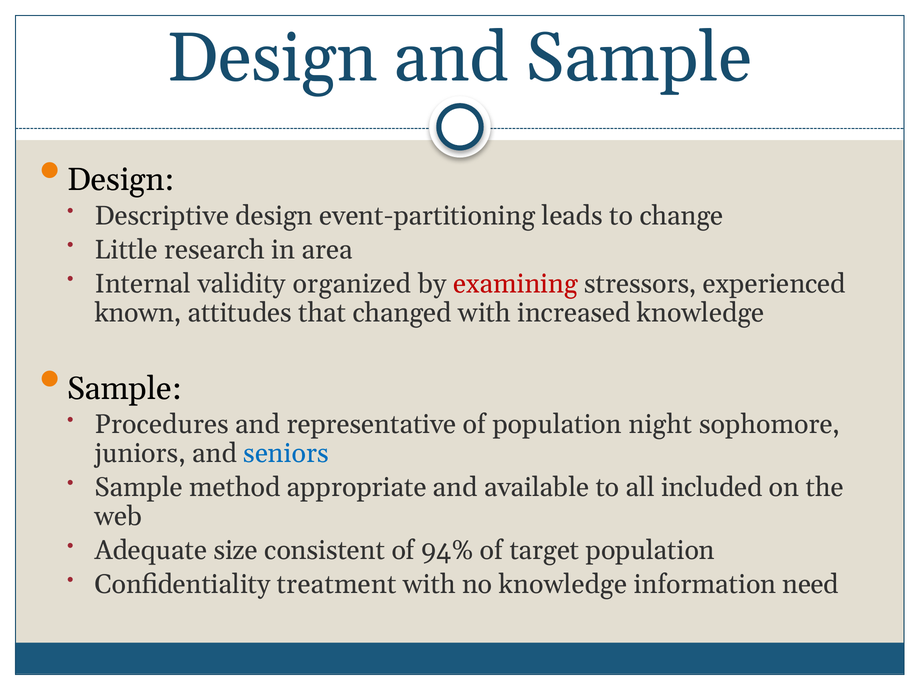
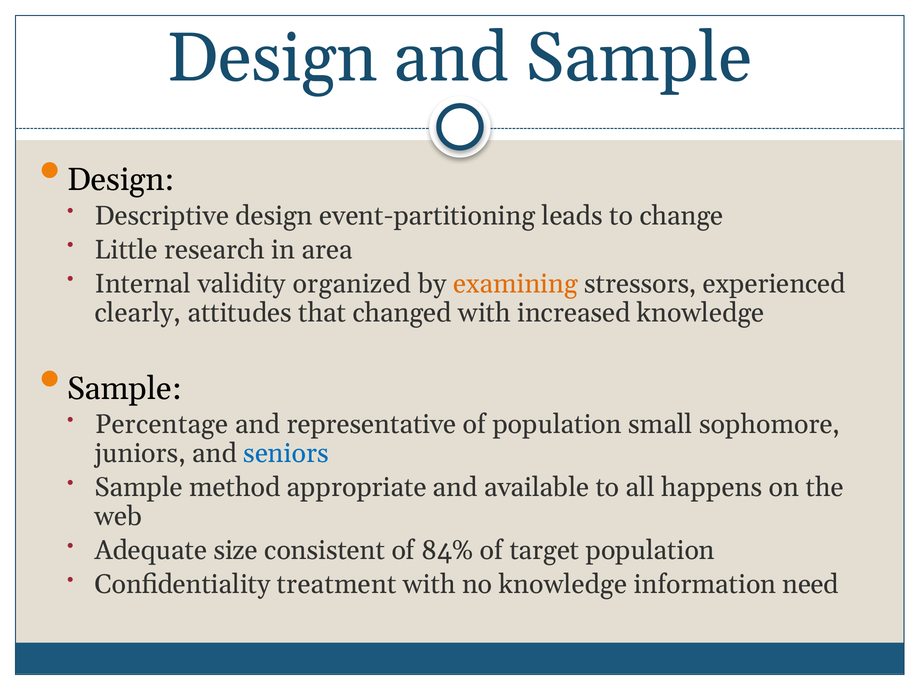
examining colour: red -> orange (515, 284)
known: known -> clearly (138, 313)
Procedures: Procedures -> Percentage (162, 425)
night: night -> small (660, 425)
included: included -> happens (712, 488)
94%: 94% -> 84% (448, 551)
